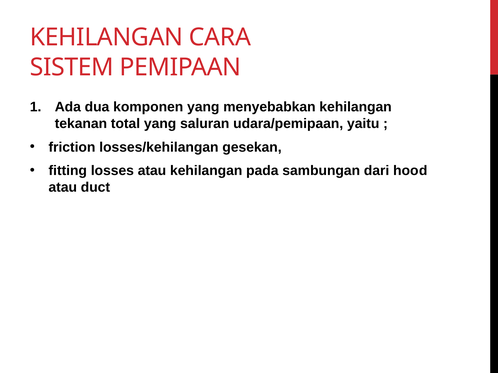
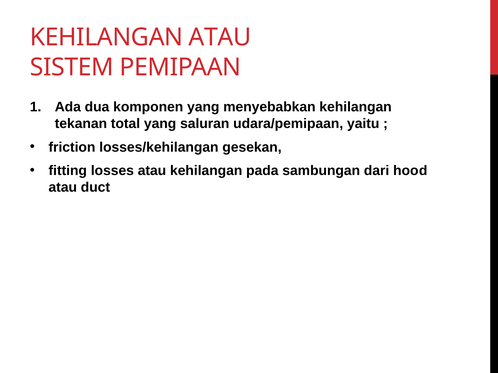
KEHILANGAN CARA: CARA -> ATAU (220, 37)
